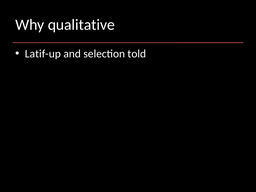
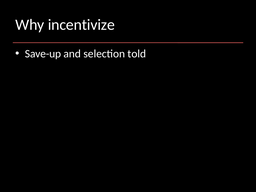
qualitative: qualitative -> incentivize (81, 25)
Latif-up: Latif-up -> Save-up (43, 54)
